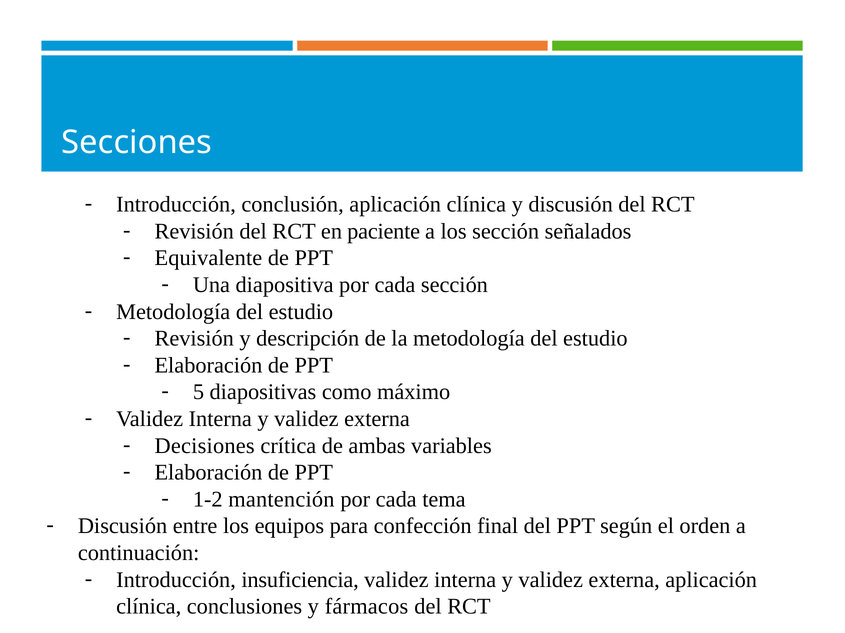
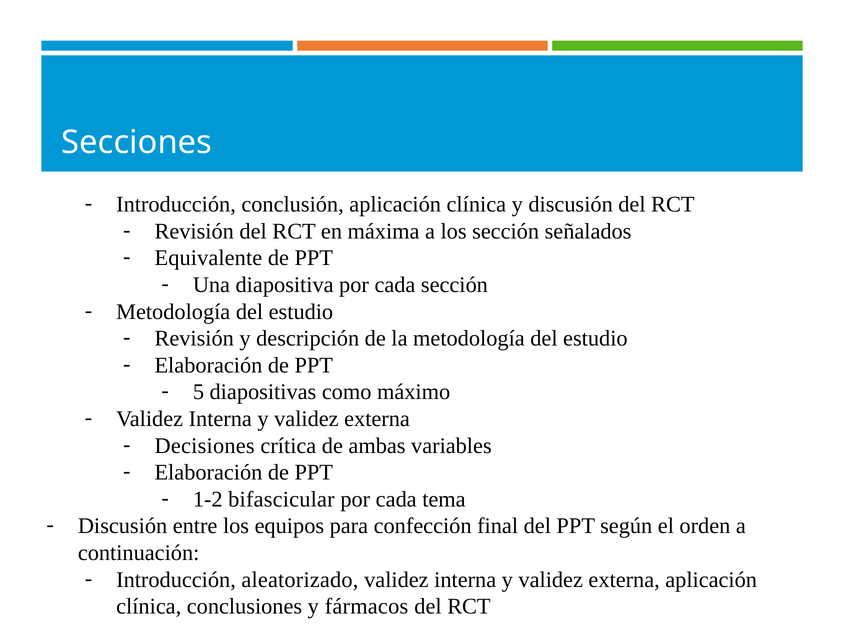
paciente: paciente -> máxima (384, 232)
mantención: mantención -> bifascicular (281, 500)
insuficiencia: insuficiencia -> aleatorizado (300, 580)
